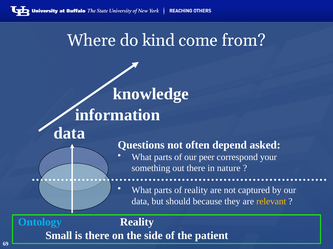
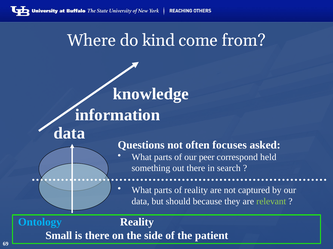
depend: depend -> focuses (230, 145)
your: your -> held (268, 157)
nature: nature -> search (229, 169)
relevant colour: yellow -> light green (271, 202)
